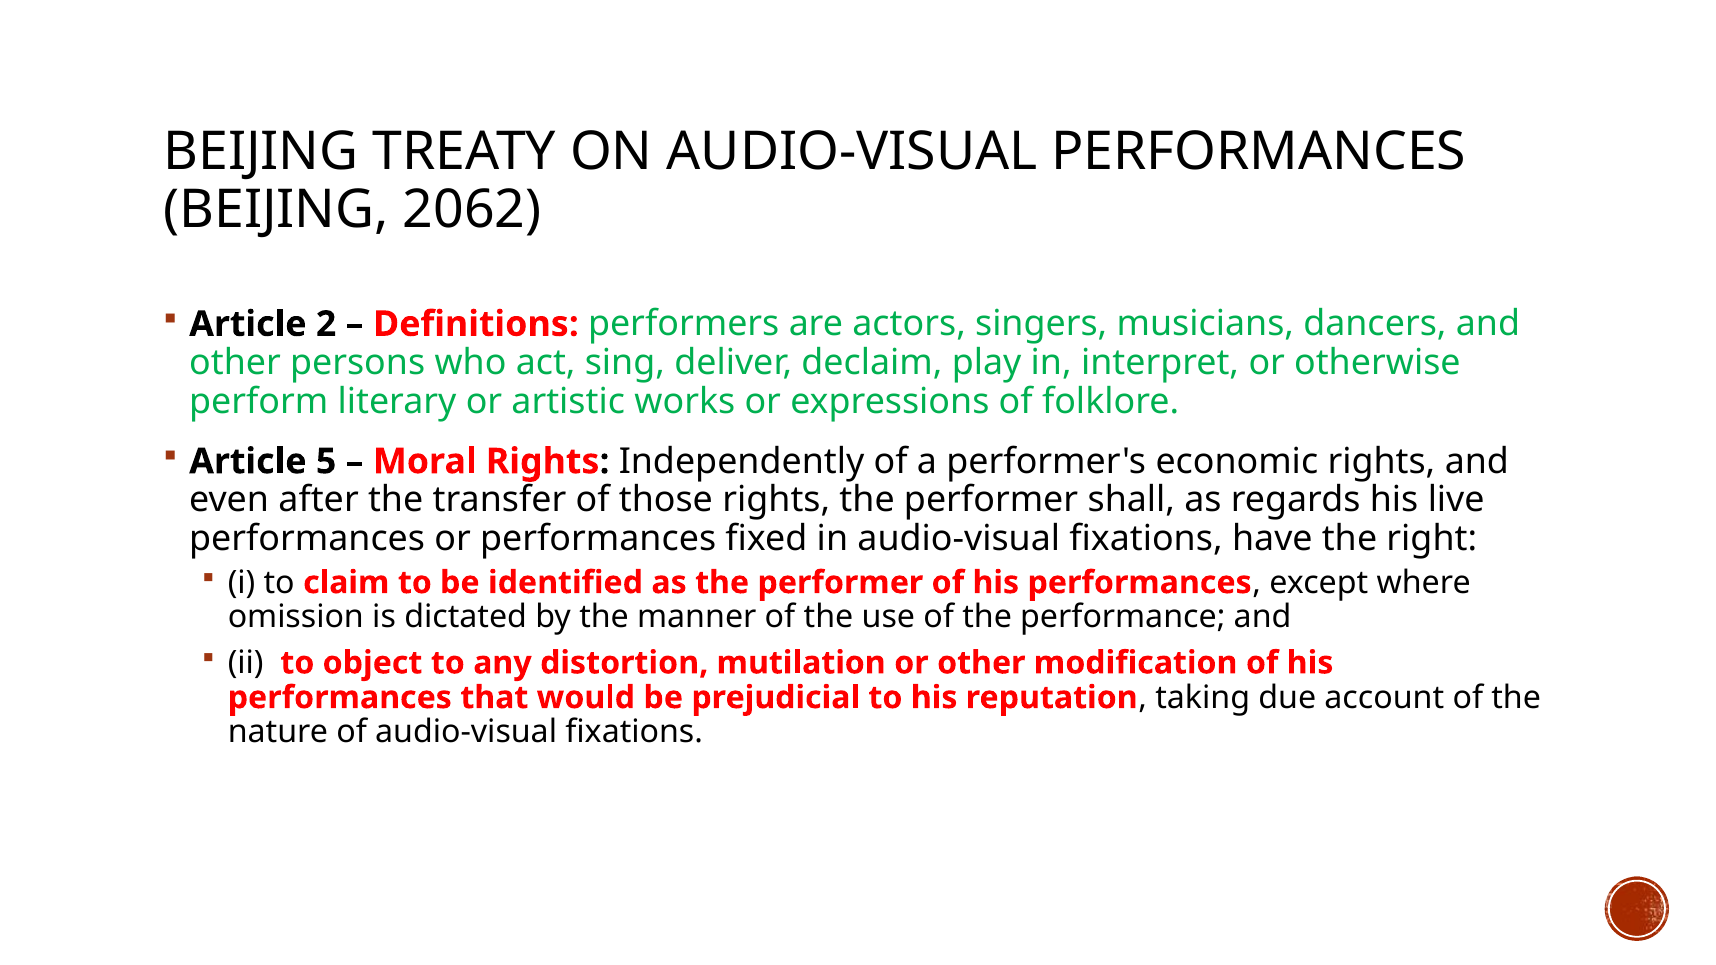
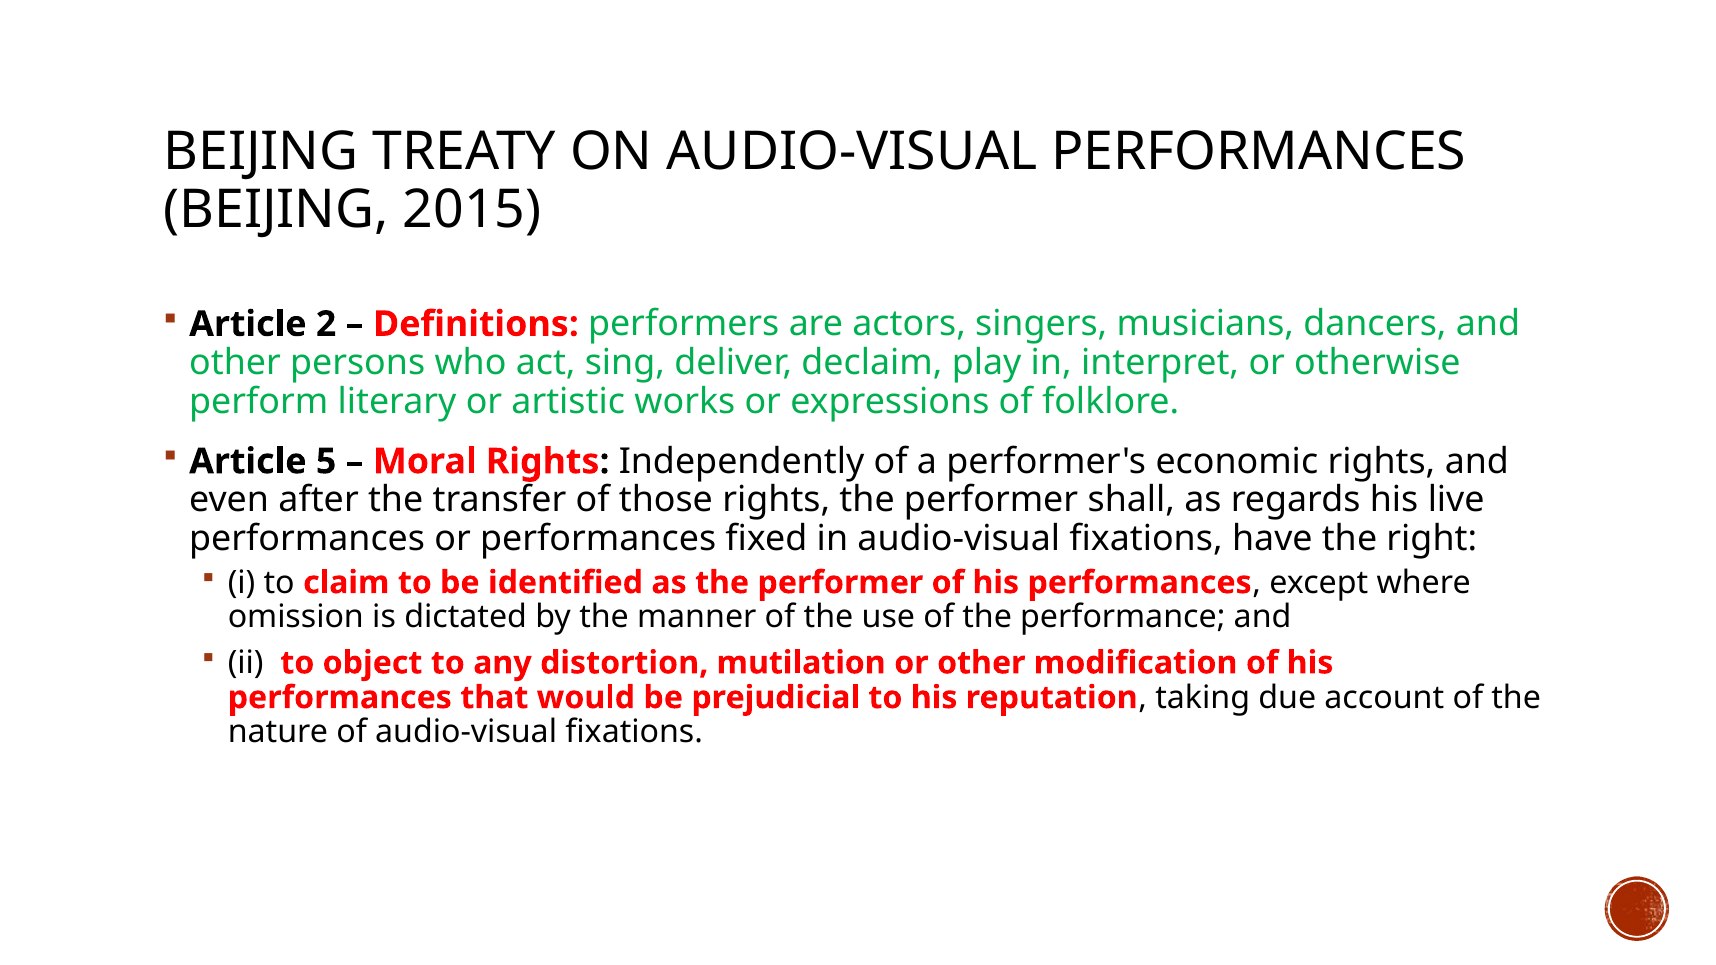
2062: 2062 -> 2015 (472, 210)
